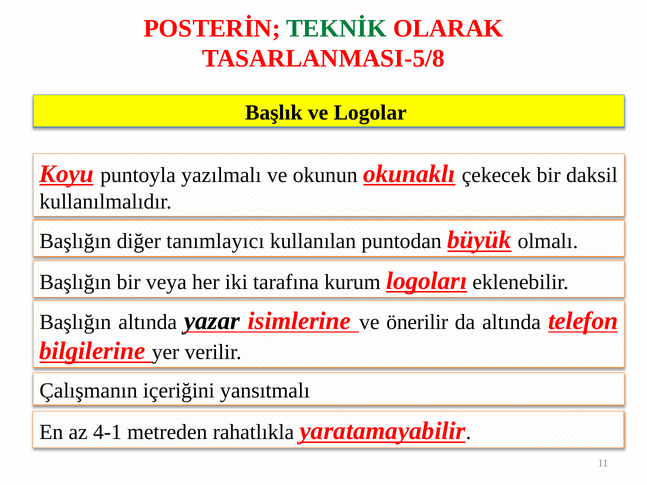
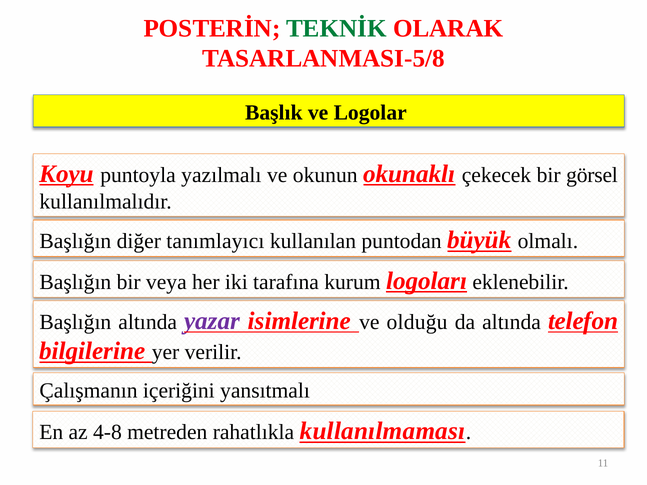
daksil: daksil -> görsel (592, 175)
yazar colour: black -> purple (212, 321)
önerilir: önerilir -> olduğu (417, 322)
4-1: 4-1 -> 4-8 (107, 433)
yaratamayabilir: yaratamayabilir -> kullanılmaması (382, 431)
